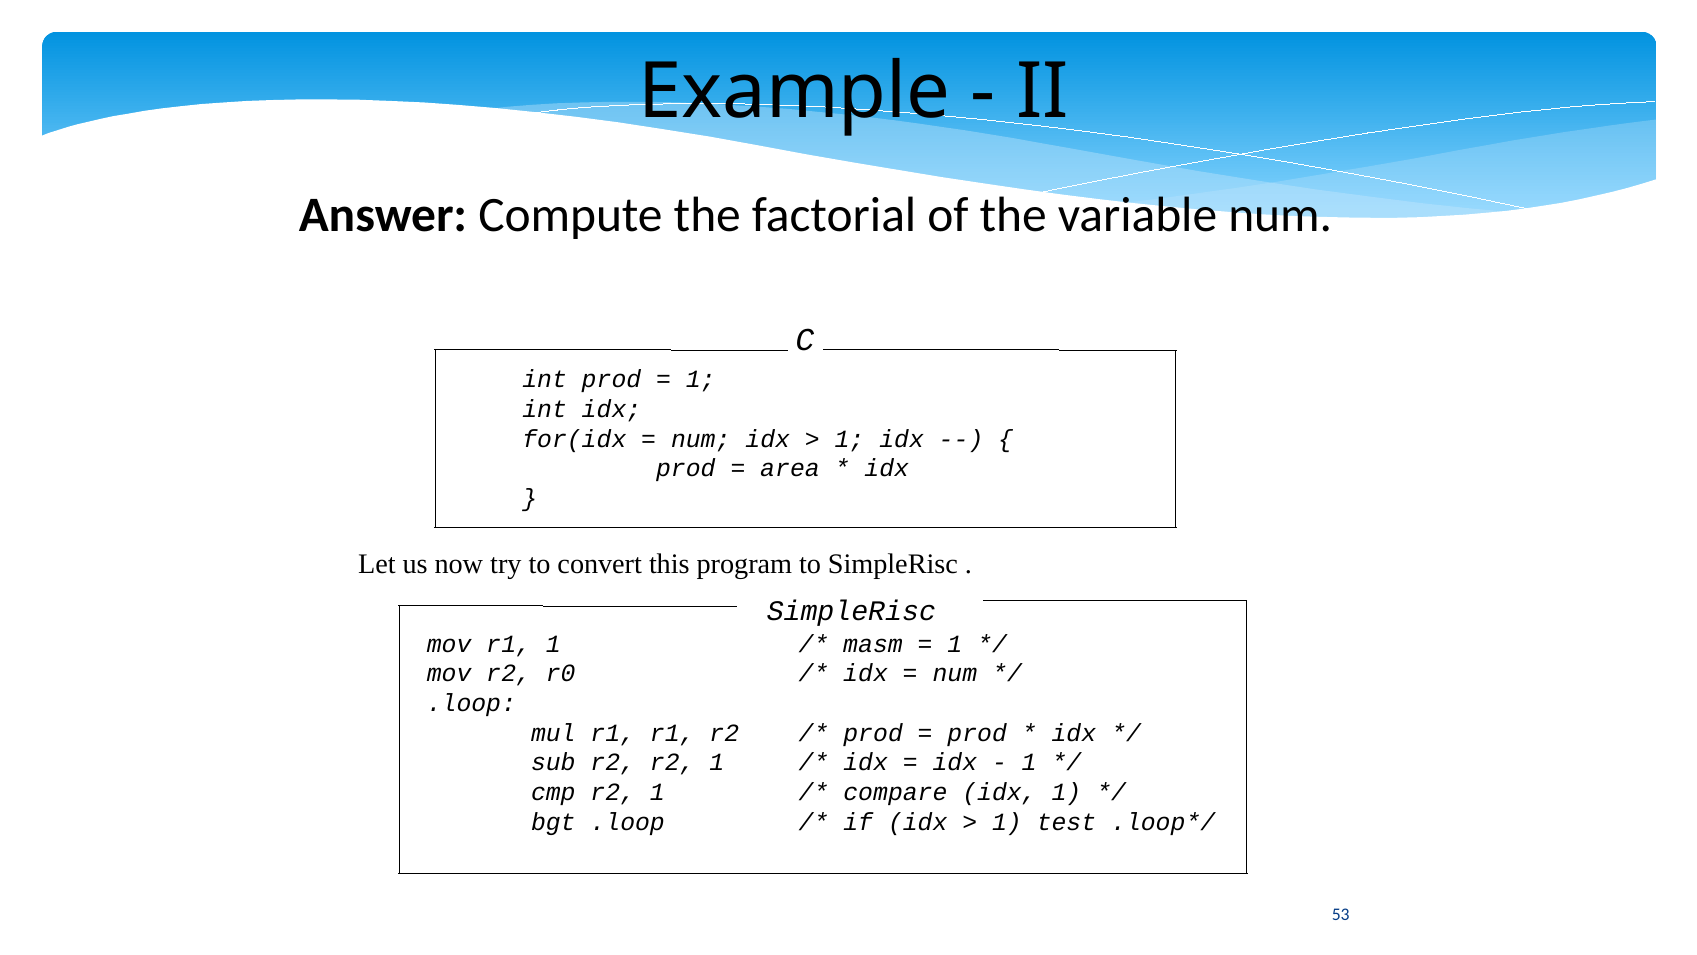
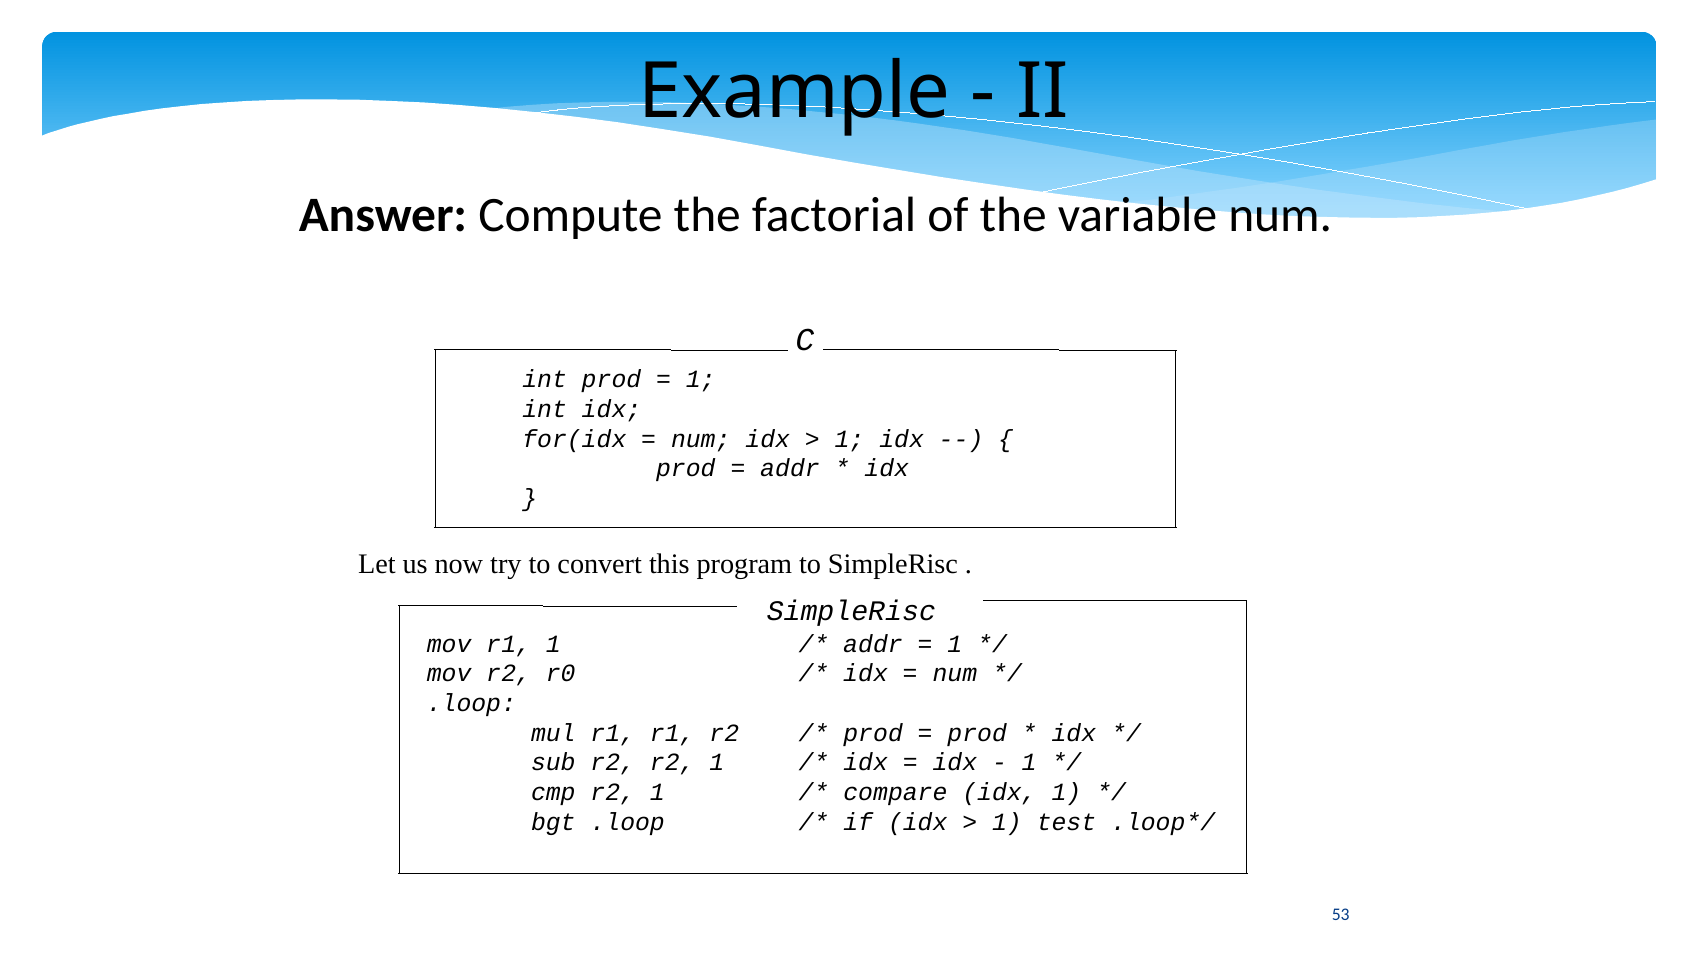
area: area -> addr (790, 468)
masm: masm -> addr (873, 644)
